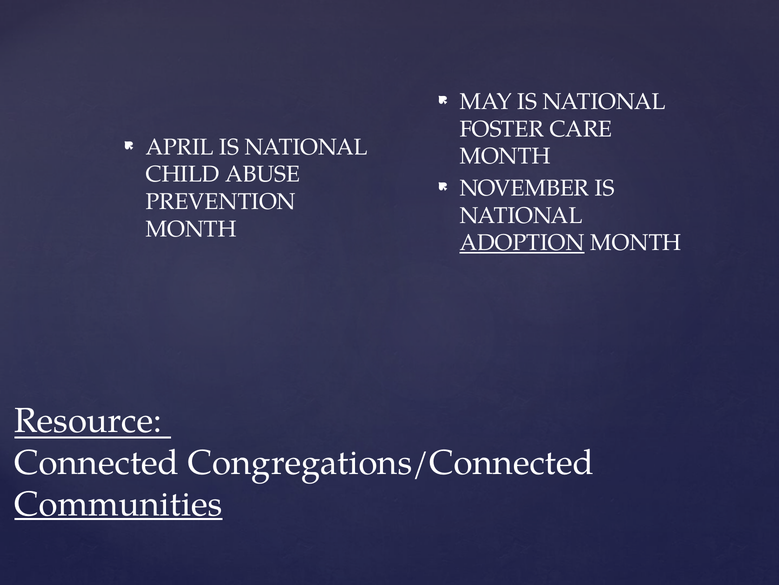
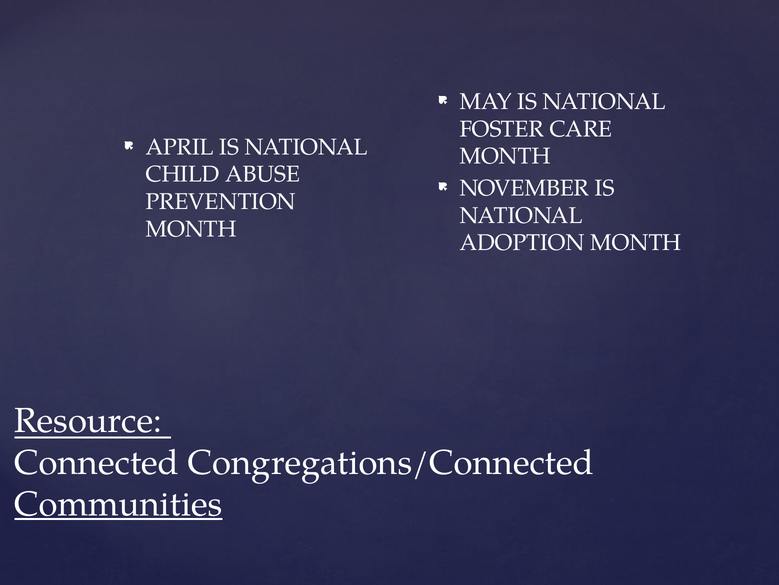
ADOPTION underline: present -> none (522, 242)
